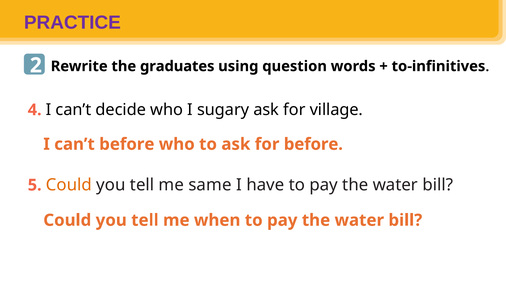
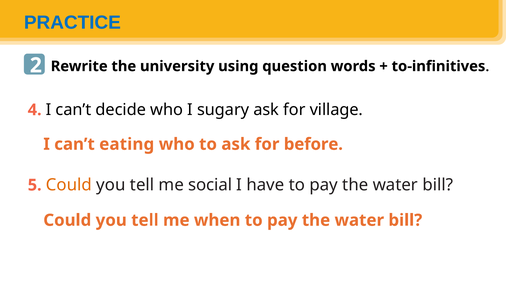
PRACTICE colour: purple -> blue (72, 23)
graduates: graduates -> university (177, 66)
can’t before: before -> eating (127, 144)
same: same -> social (210, 185)
